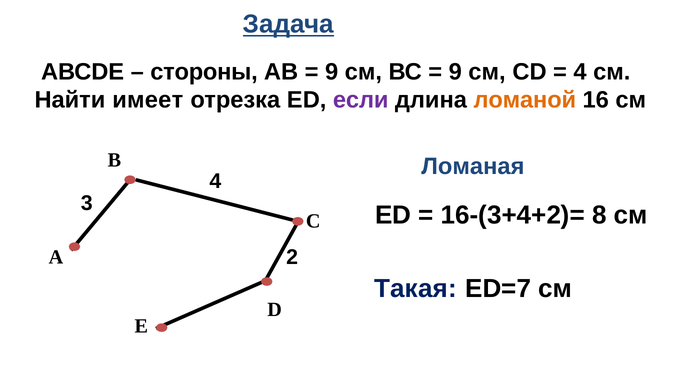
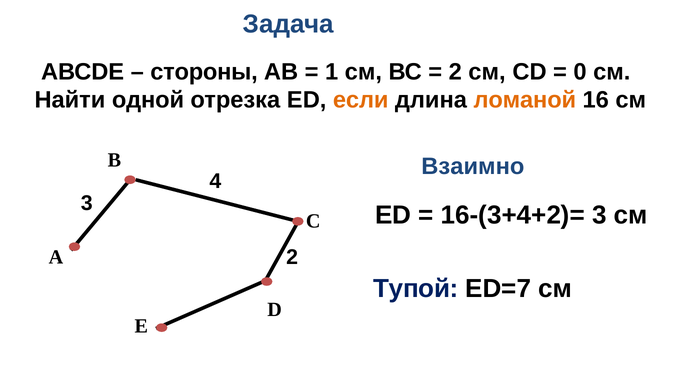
Задача underline: present -> none (288, 24)
9: 9 -> 1 (332, 72)
9: 9 -> 2 (455, 72)
4: 4 -> 0 (580, 72)
имеет: имеет -> одной (148, 100)
если colour: purple -> orange (361, 100)
Ломаная: Ломаная -> Взаимно (473, 166)
16-(3+4+2)= 8: 8 -> 3 (599, 215)
Такая: Такая -> Тупой (416, 288)
